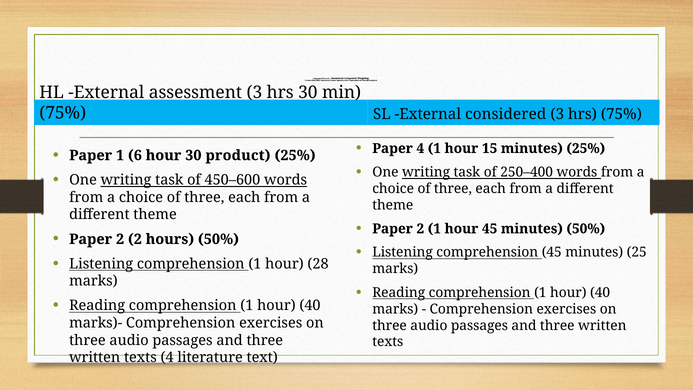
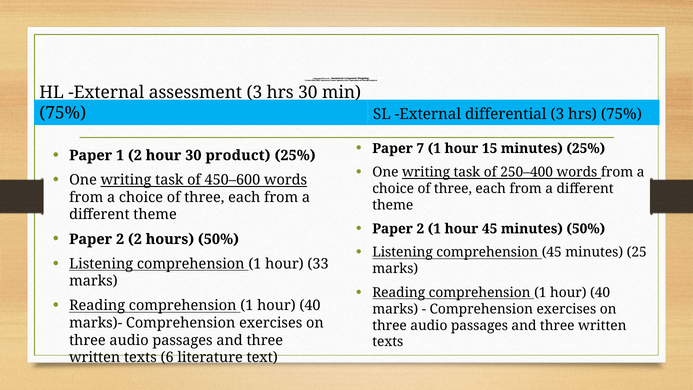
considered: considered -> differential (506, 114)
Paper 4: 4 -> 7 (420, 148)
1 6: 6 -> 2 (135, 155)
28: 28 -> 33 (318, 264)
texts 4: 4 -> 6 (167, 358)
